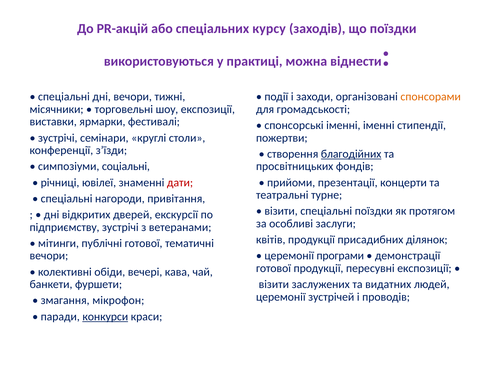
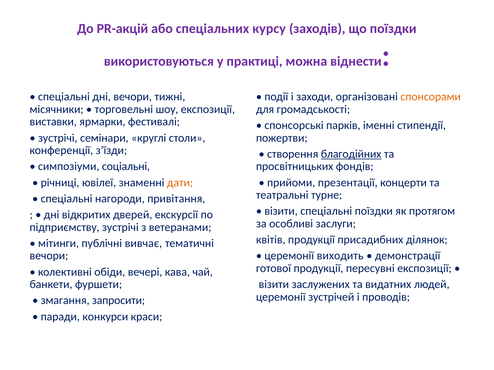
спонсорські іменні: іменні -> парків (343, 125)
дати colour: red -> orange (180, 183)
публічні готової: готової -> вивчає (143, 244)
програми: програми -> виходить (340, 256)
мікрофон: мікрофон -> запросити (118, 301)
конкурси underline: present -> none (105, 317)
